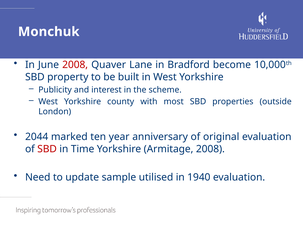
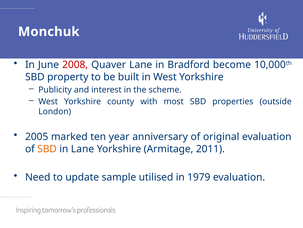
2044: 2044 -> 2005 (37, 136)
SBD colour: red -> orange (47, 148)
in Time: Time -> Lane (83, 148)
Armitage 2008: 2008 -> 2011 (210, 148)
1940: 1940 -> 1979 (199, 177)
